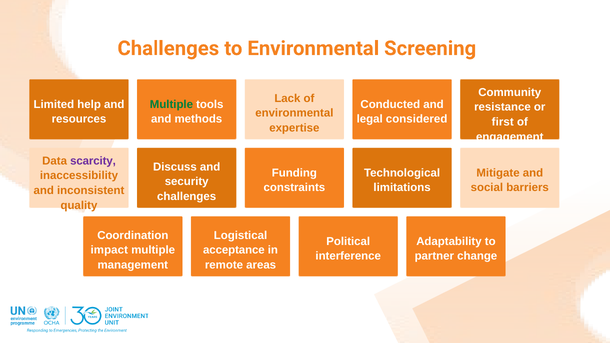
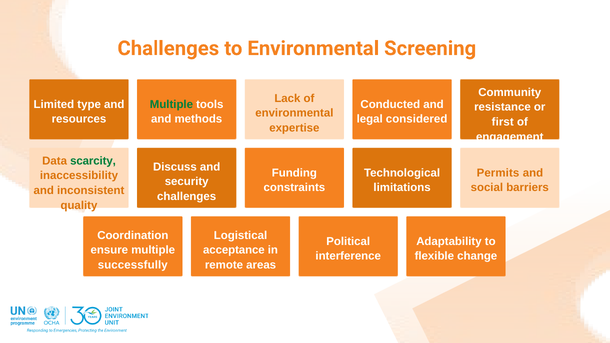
help: help -> type (89, 104)
scarcity colour: purple -> green (93, 161)
Mitigate: Mitigate -> Permits (498, 173)
impact: impact -> ensure (109, 250)
partner: partner -> flexible (434, 256)
management: management -> successfully (133, 265)
